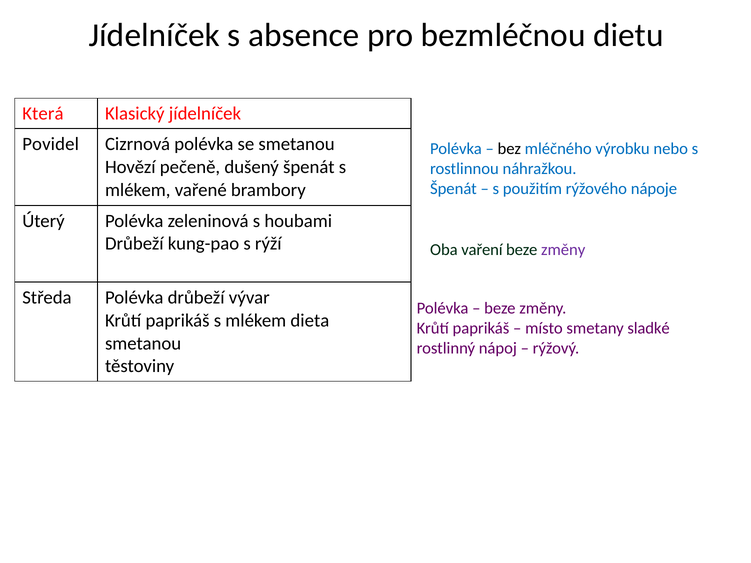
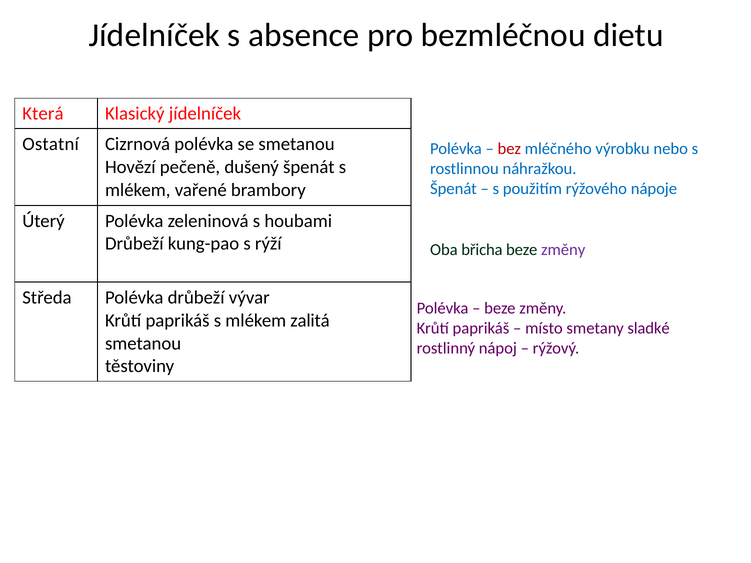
Povidel: Povidel -> Ostatní (51, 144)
bez colour: black -> red (509, 149)
vaření: vaření -> břicha (482, 250)
dieta: dieta -> zalitá (310, 321)
